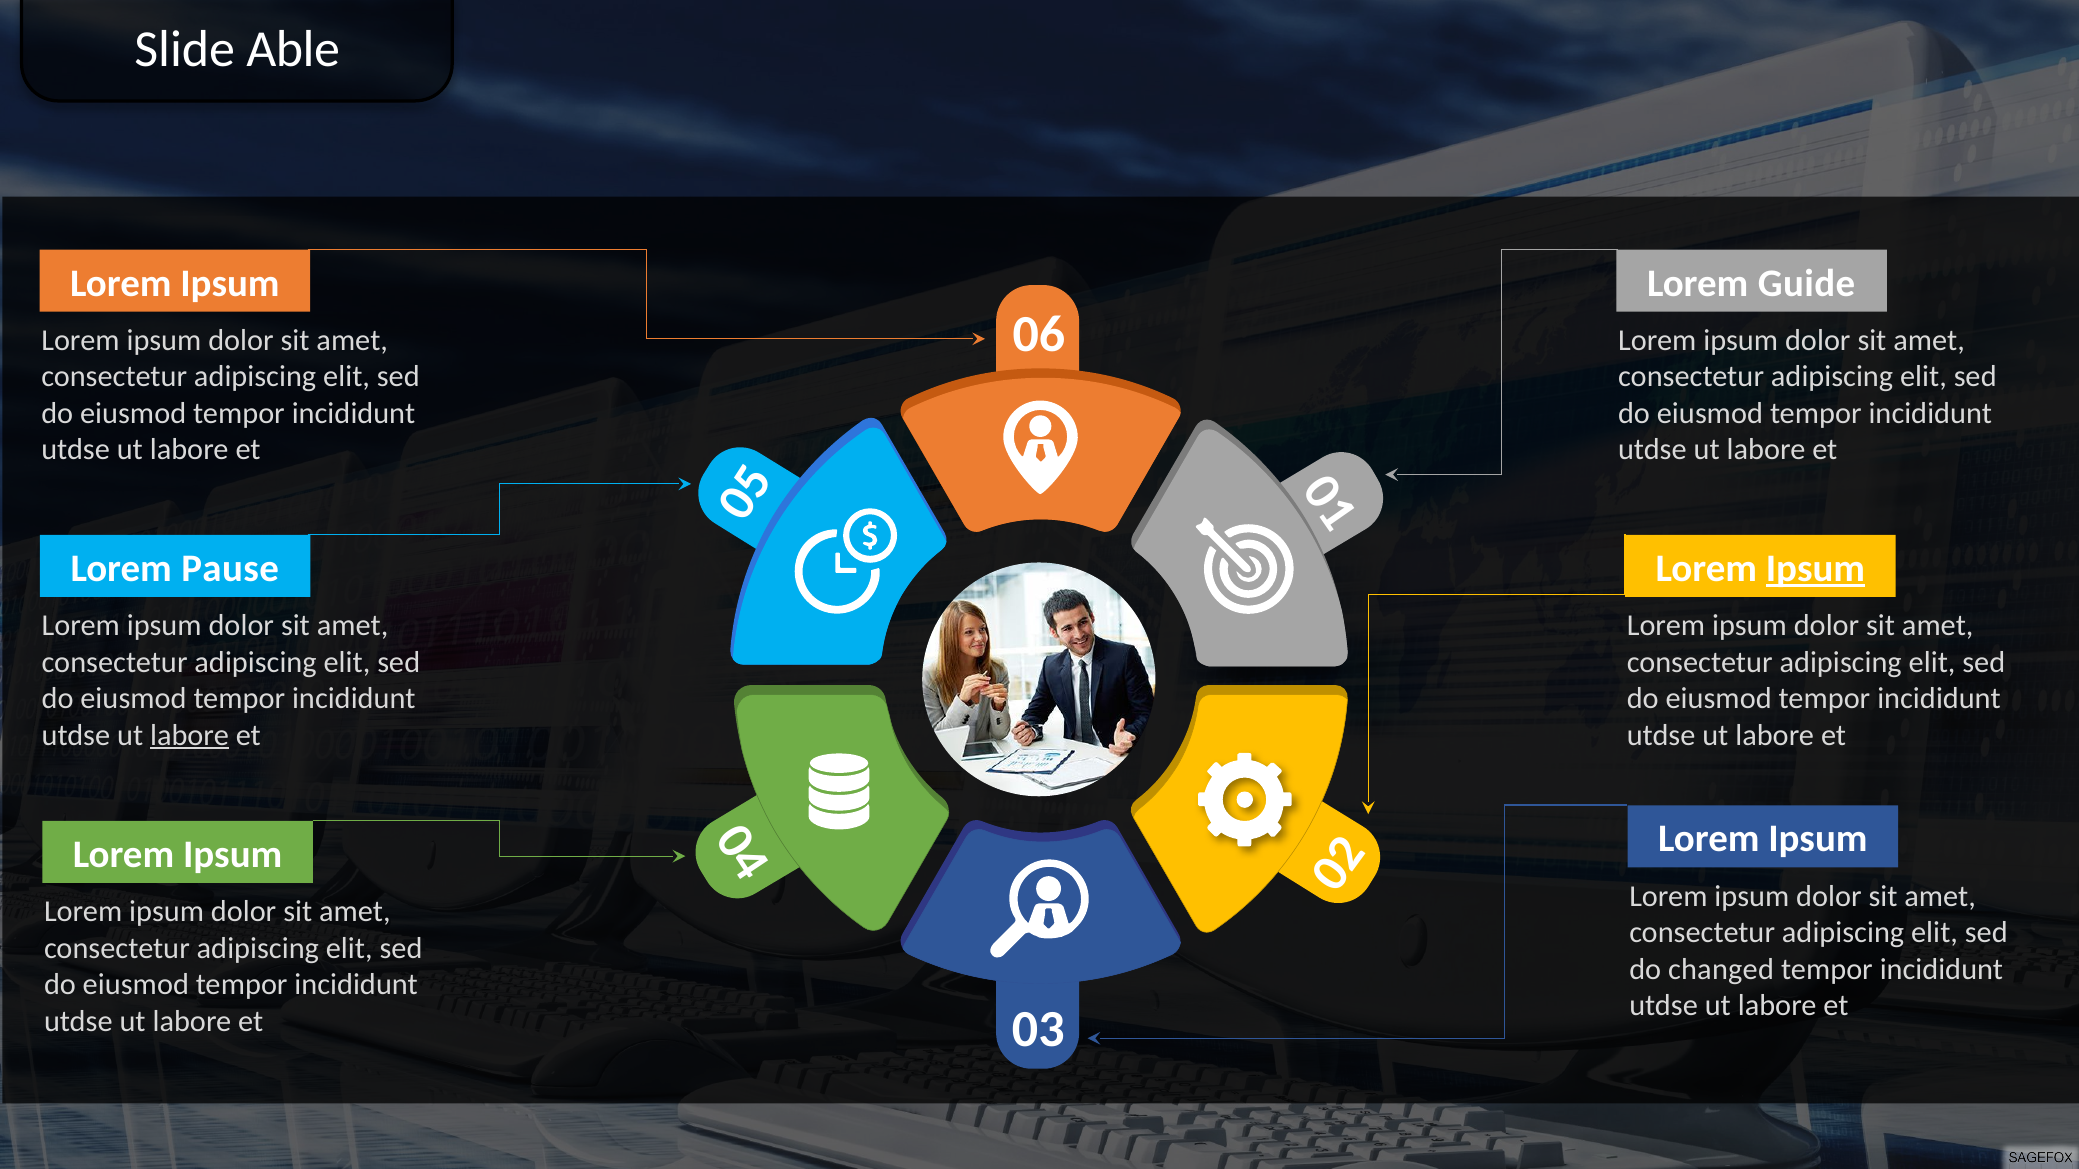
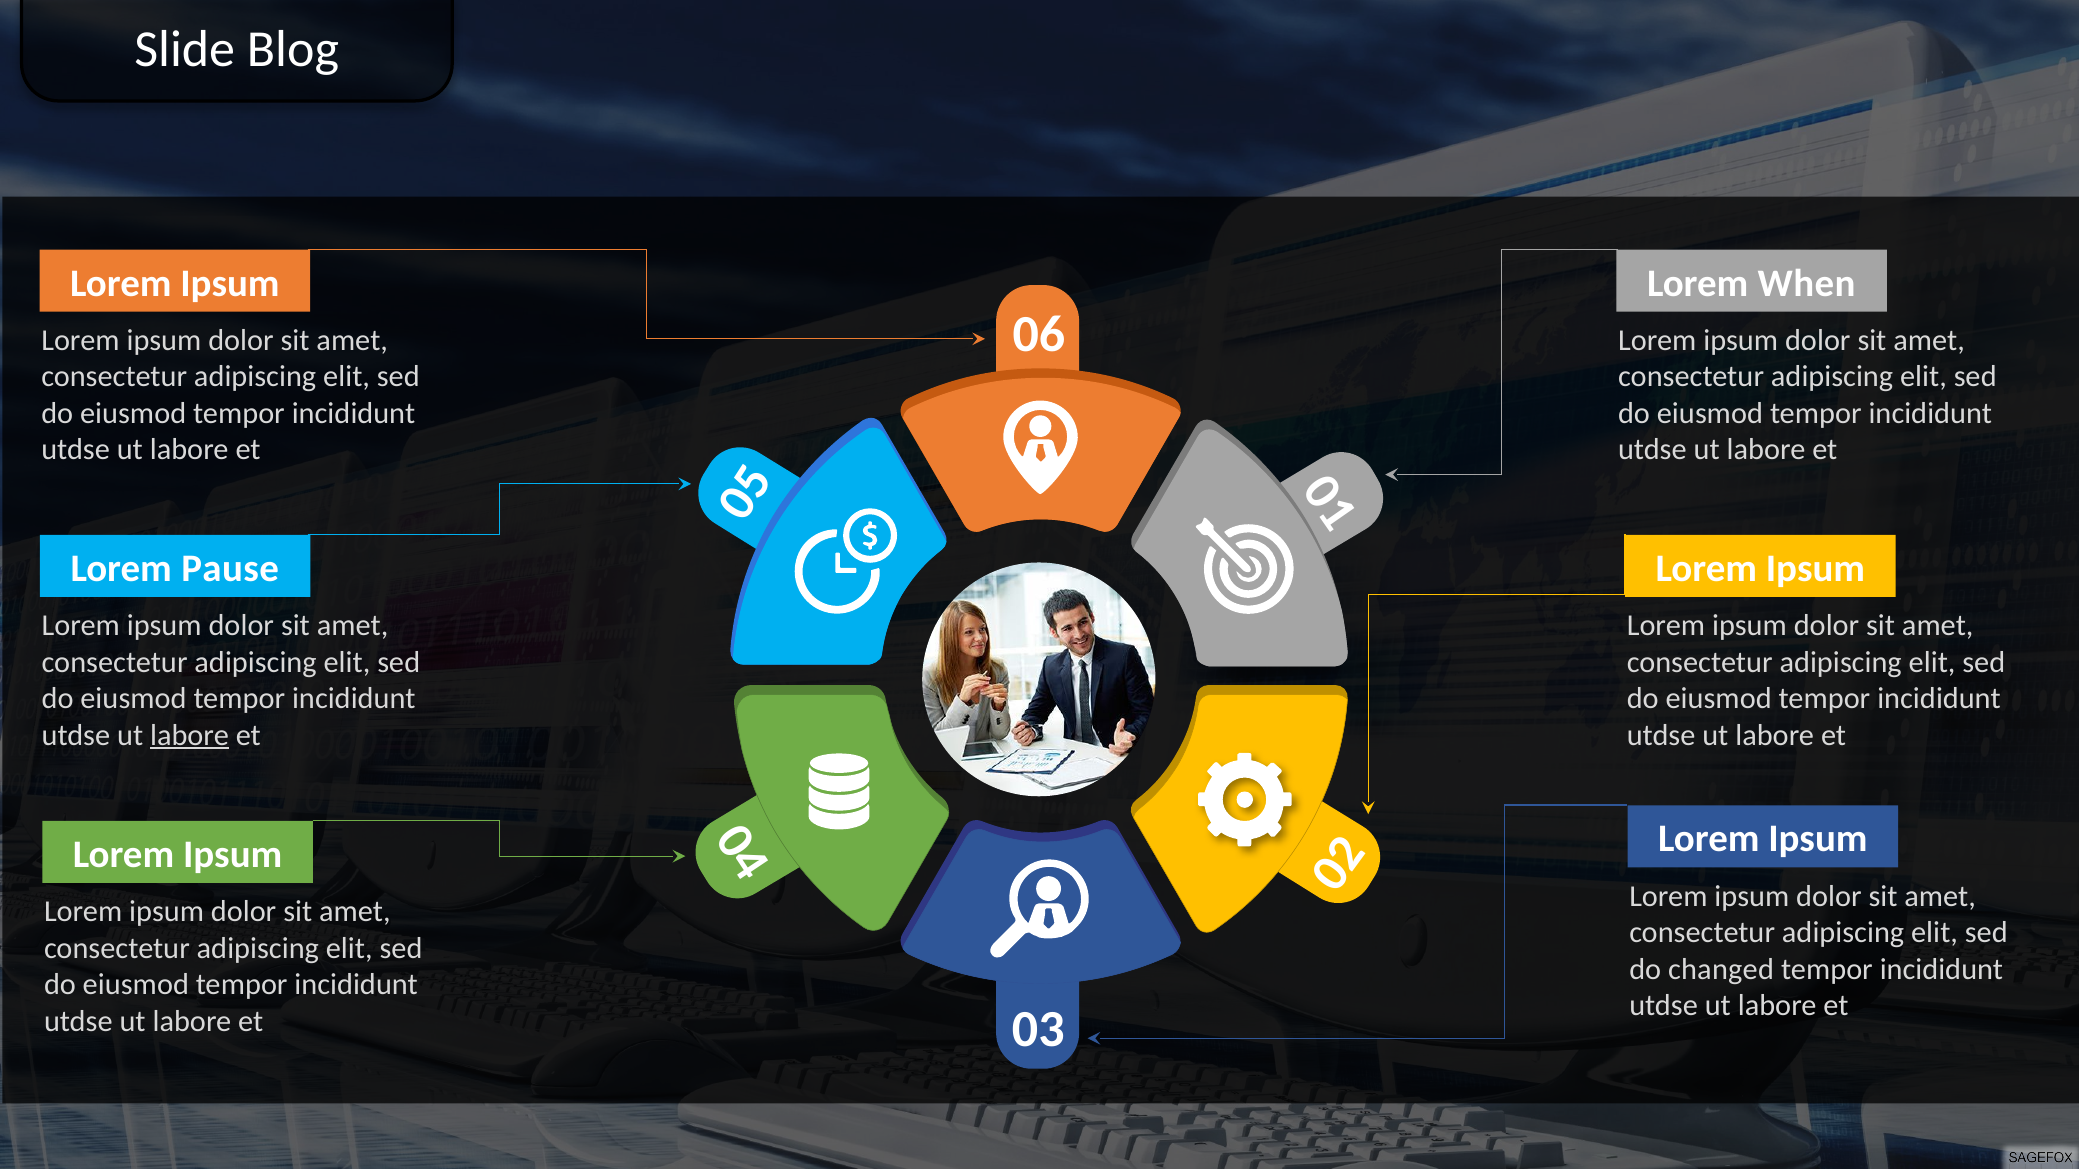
Able: Able -> Blog (293, 49)
Guide: Guide -> When (1807, 283)
Ipsum underline: present -> none (1815, 569)
